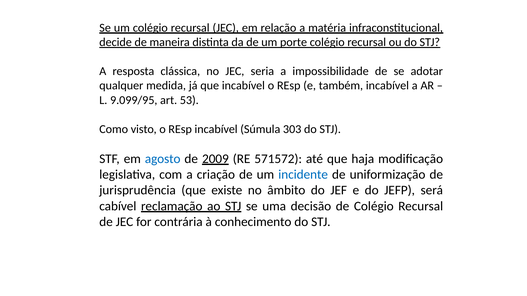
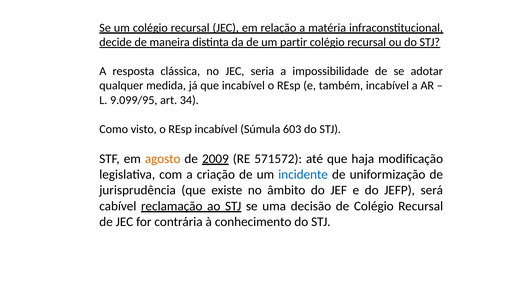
porte: porte -> partir (294, 42)
53: 53 -> 34 (189, 100)
303: 303 -> 603 (292, 129)
agosto colour: blue -> orange (163, 159)
